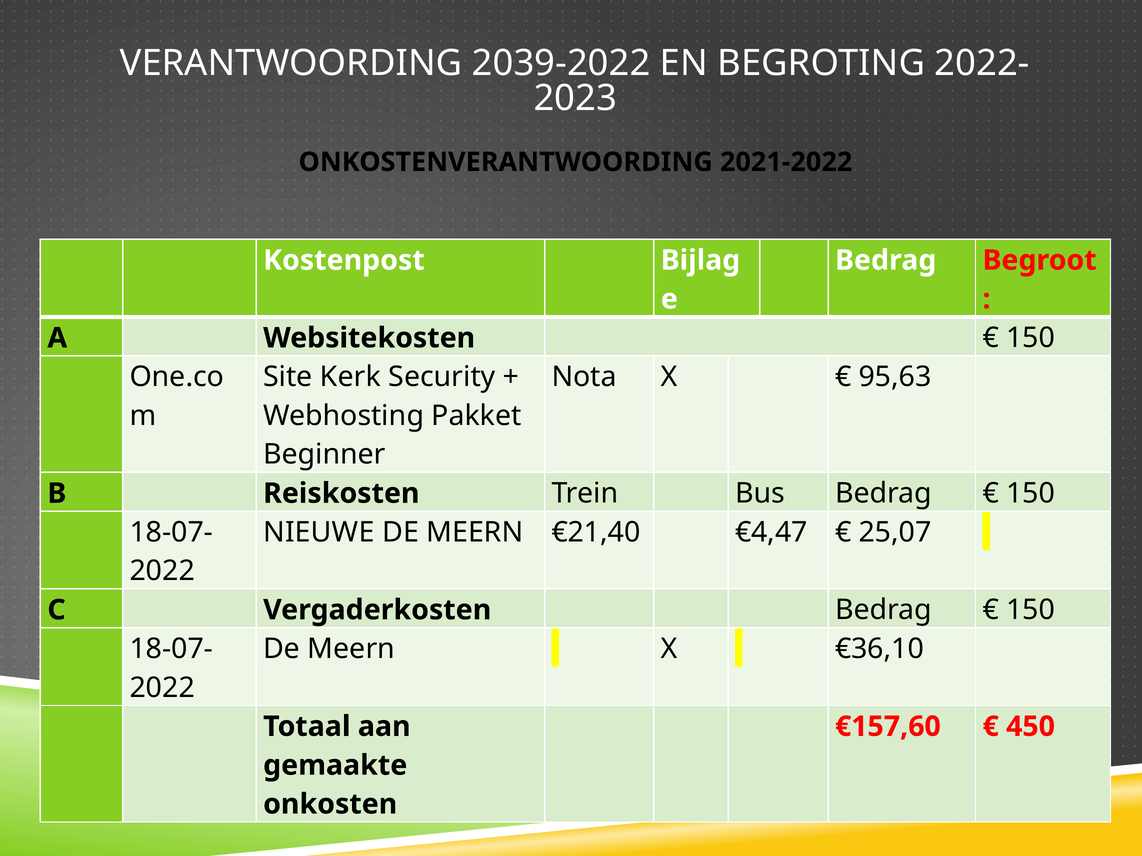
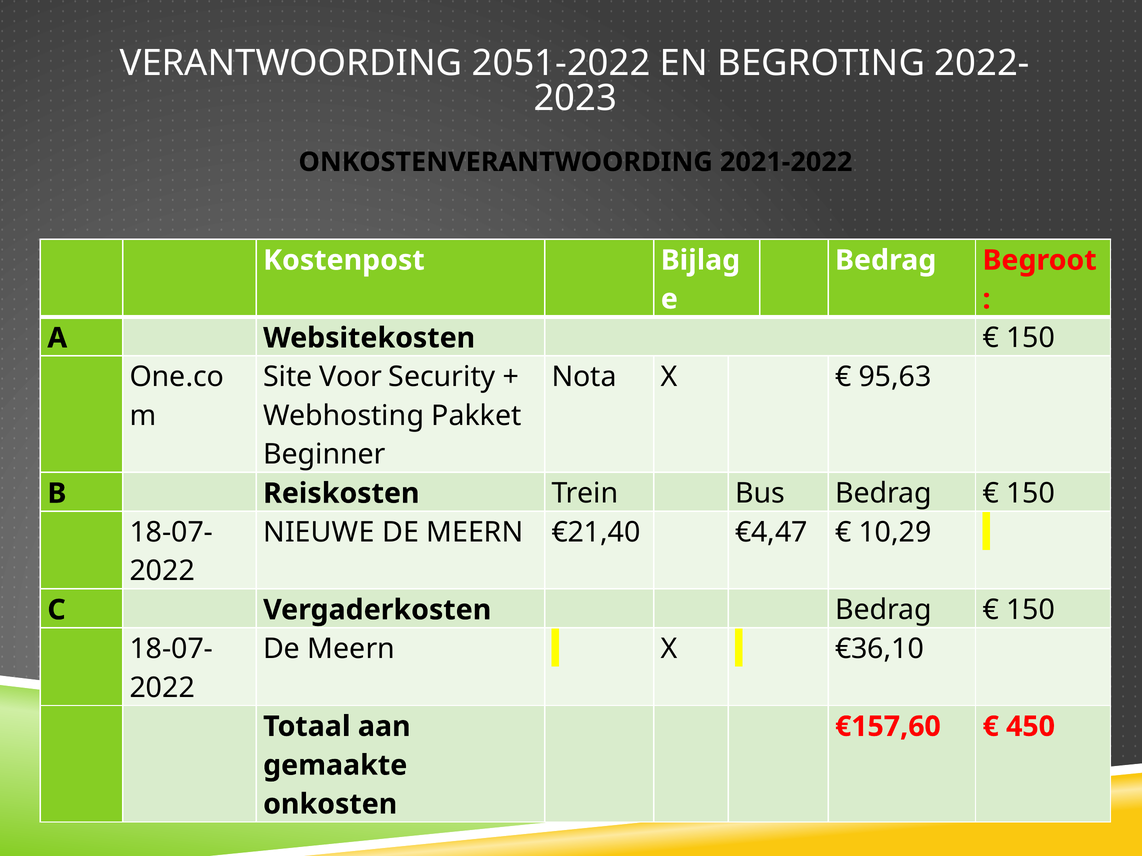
2039-2022: 2039-2022 -> 2051-2022 (561, 63)
Kerk: Kerk -> Voor (351, 377)
25,07: 25,07 -> 10,29 (895, 533)
